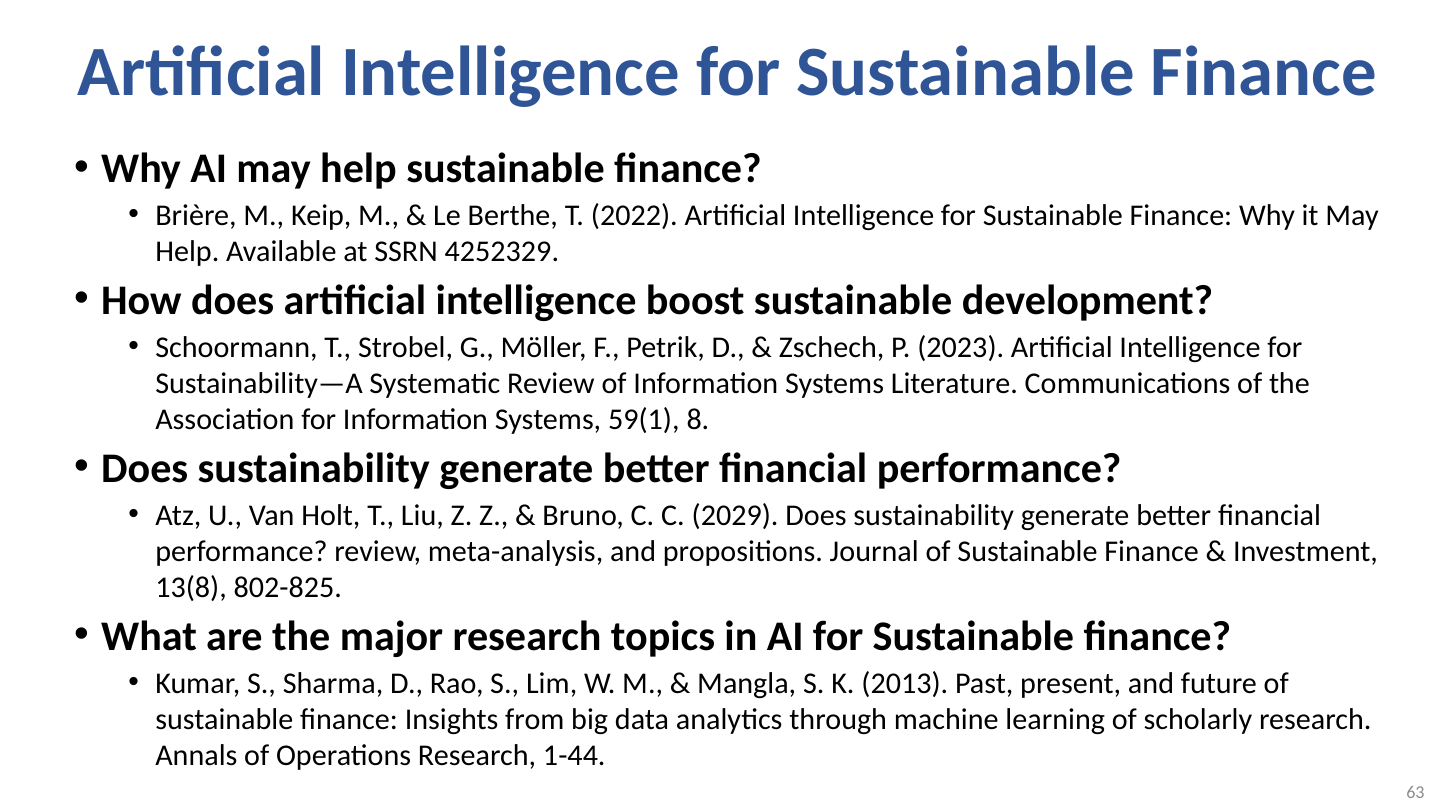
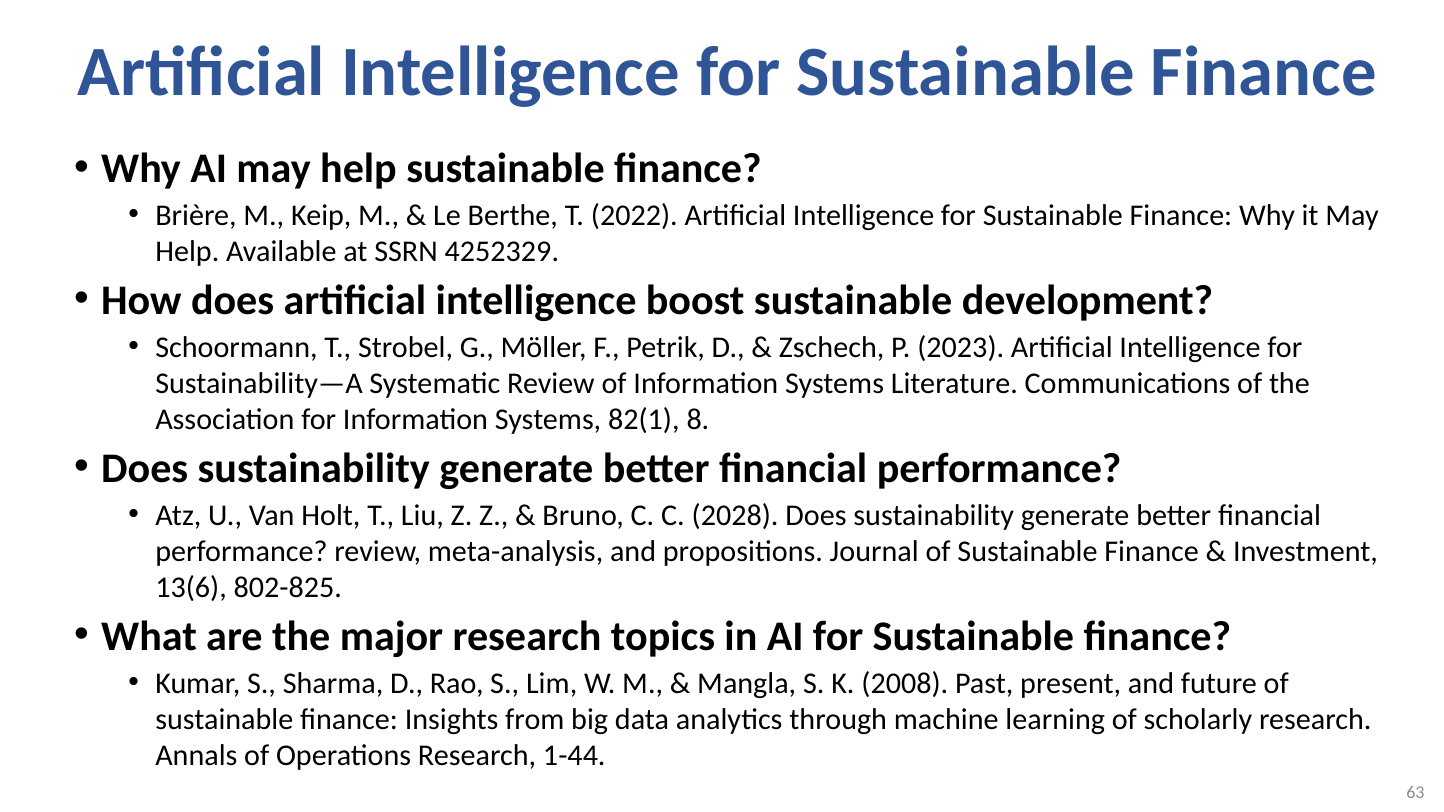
59(1: 59(1 -> 82(1 (644, 420)
2029: 2029 -> 2028 (735, 515)
13(8: 13(8 -> 13(6 (191, 588)
2013: 2013 -> 2008 (905, 683)
